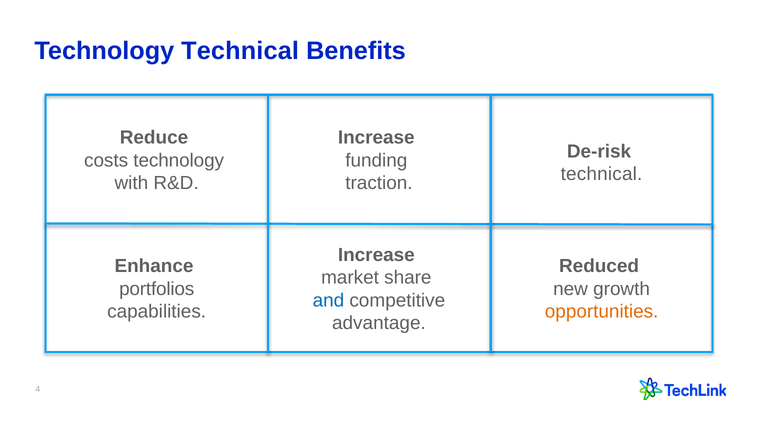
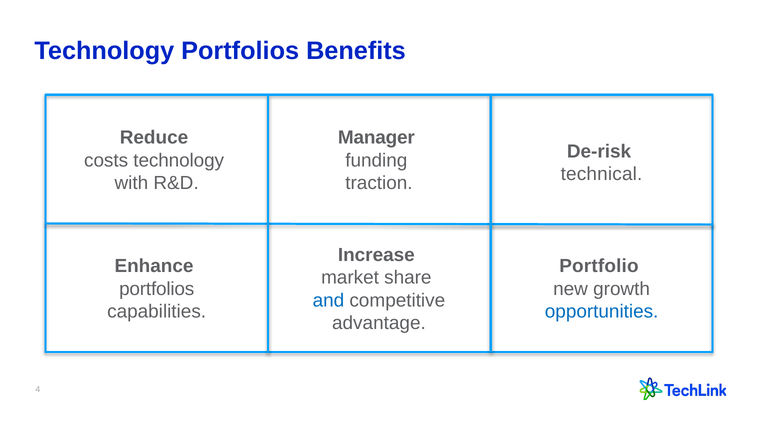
Technology Technical: Technical -> Portfolios (240, 51)
Increase: Increase -> Manager (376, 138)
Reduced: Reduced -> Portfolio (599, 266)
opportunities colour: orange -> blue (602, 312)
